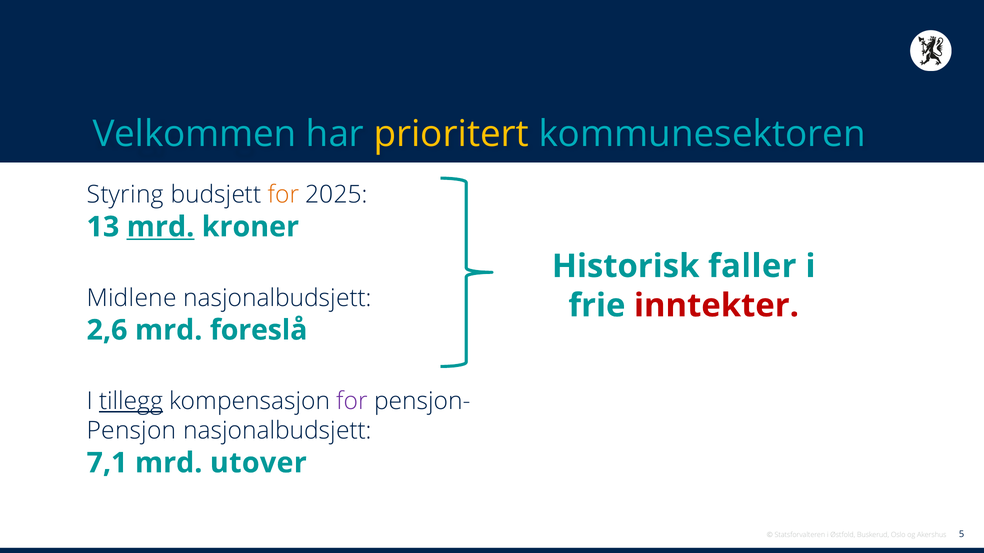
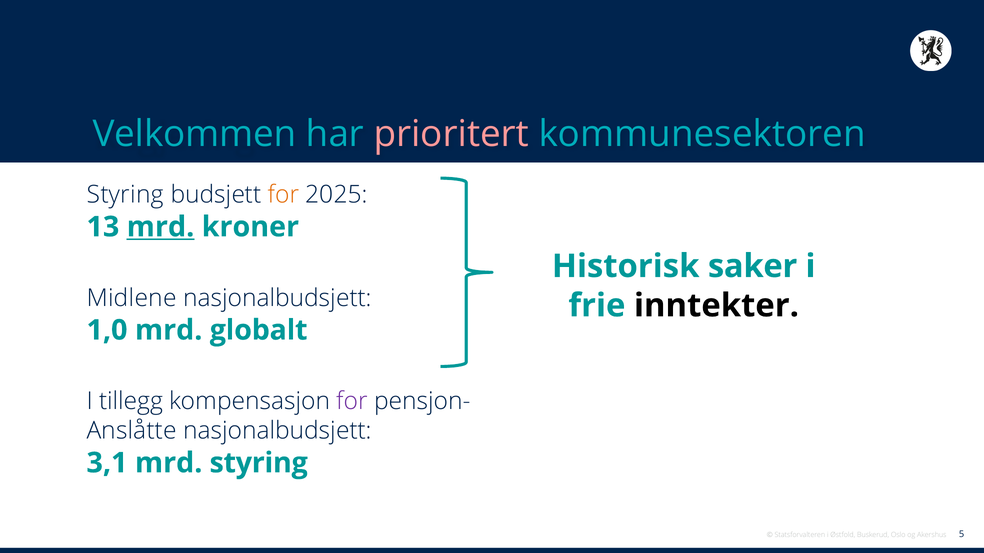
prioritert colour: yellow -> pink (451, 134)
faller: faller -> saker (753, 266)
inntekter colour: red -> black (716, 306)
2,6: 2,6 -> 1,0 (107, 330)
foreslå: foreslå -> globalt (259, 330)
tillegg underline: present -> none (131, 402)
Pensjon: Pensjon -> Anslåtte (132, 431)
7,1: 7,1 -> 3,1 (107, 463)
mrd utover: utover -> styring (259, 463)
